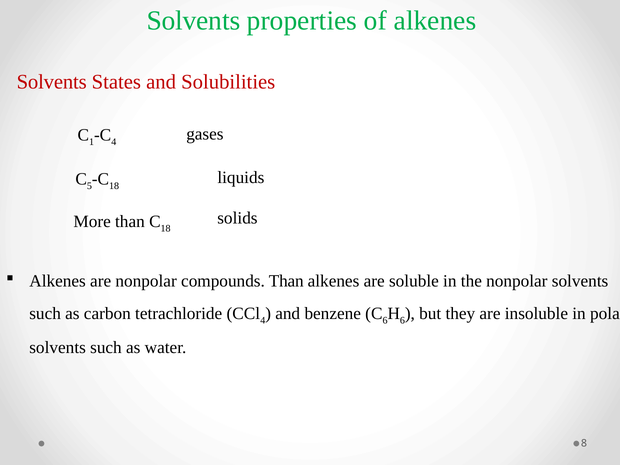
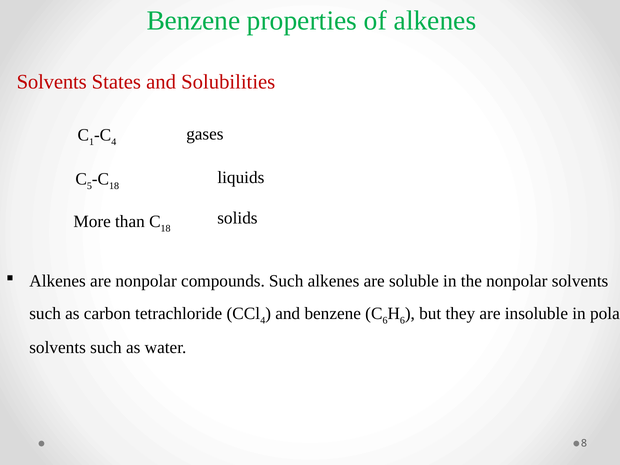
Solvents: Solvents -> Benzene (193, 20)
compounds Than: Than -> Such (286, 281)
